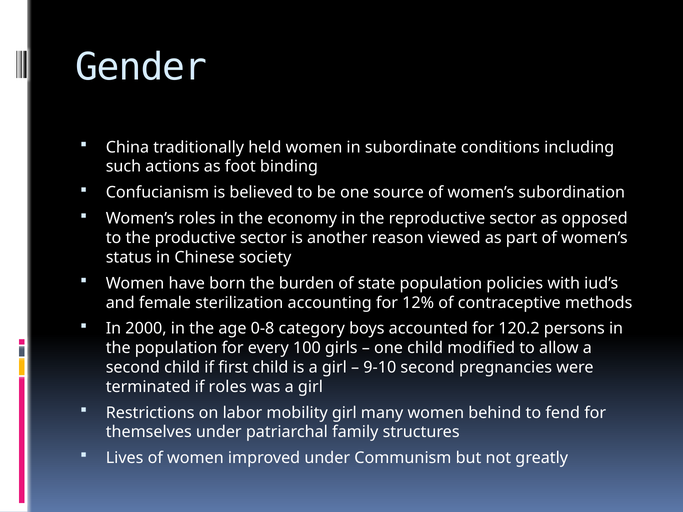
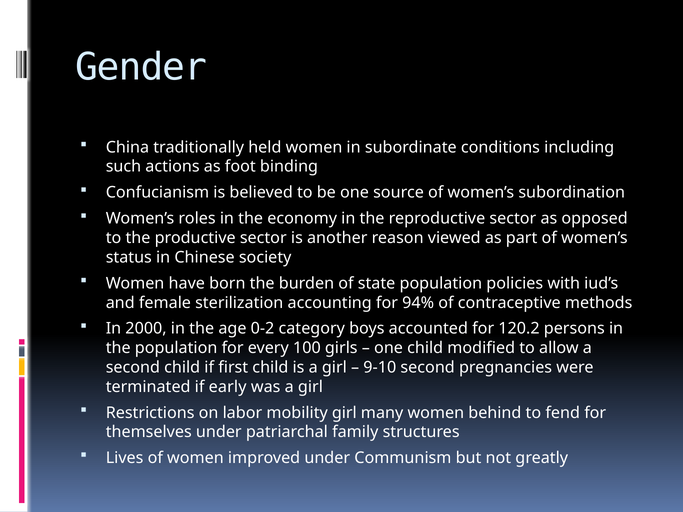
12%: 12% -> 94% (418, 303)
0-8: 0-8 -> 0-2 (263, 329)
if roles: roles -> early (228, 387)
